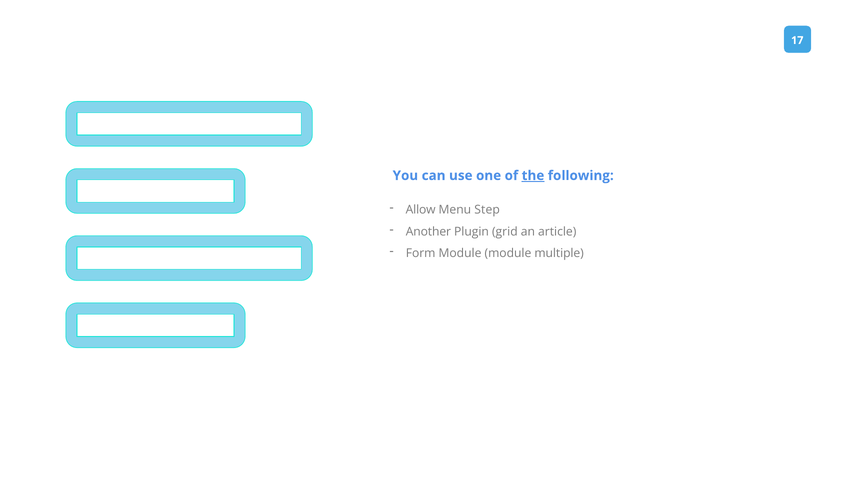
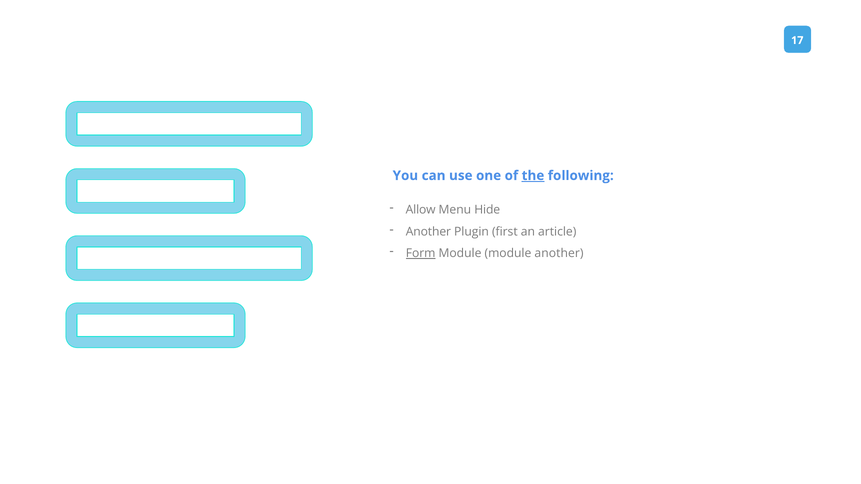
Step: Step -> Hide (487, 210)
grid: grid -> first (505, 232)
Form underline: none -> present (421, 253)
module multiple: multiple -> another (559, 253)
